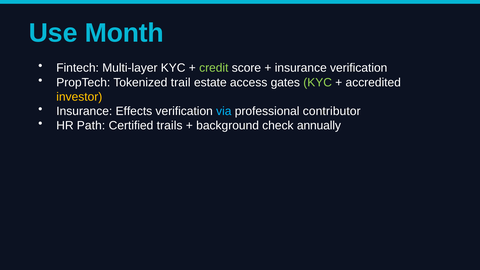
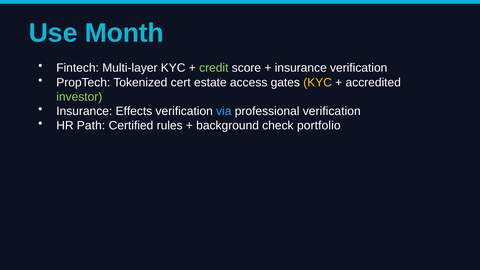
trail: trail -> cert (181, 82)
KYC colour: light green -> yellow (318, 82)
investor colour: yellow -> light green (79, 97)
professional contributor: contributor -> verification (332, 111)
trails: trails -> rules (170, 126)
annually: annually -> portfolio (319, 126)
